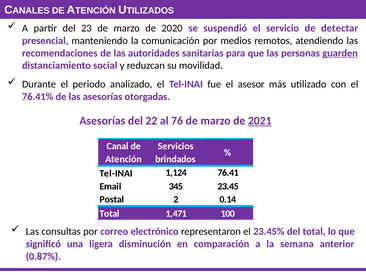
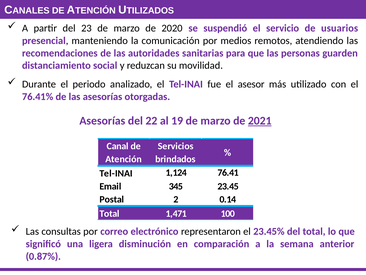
detectar: detectar -> usuarios (340, 28)
guarden underline: present -> none (340, 53)
76: 76 -> 19 (177, 121)
